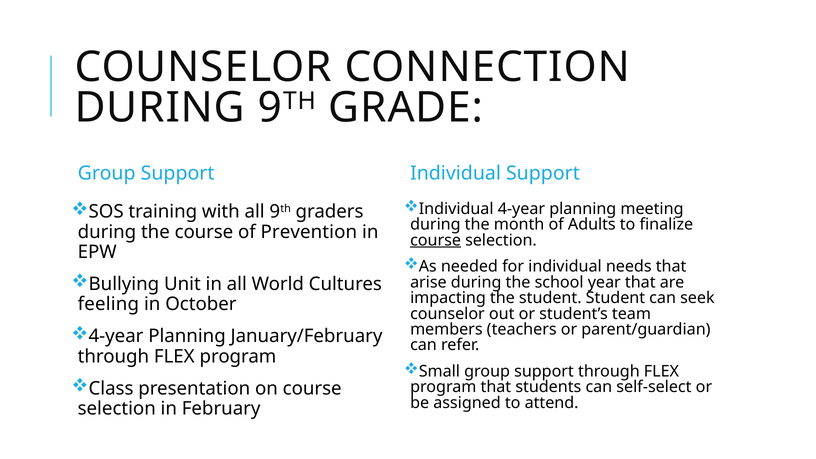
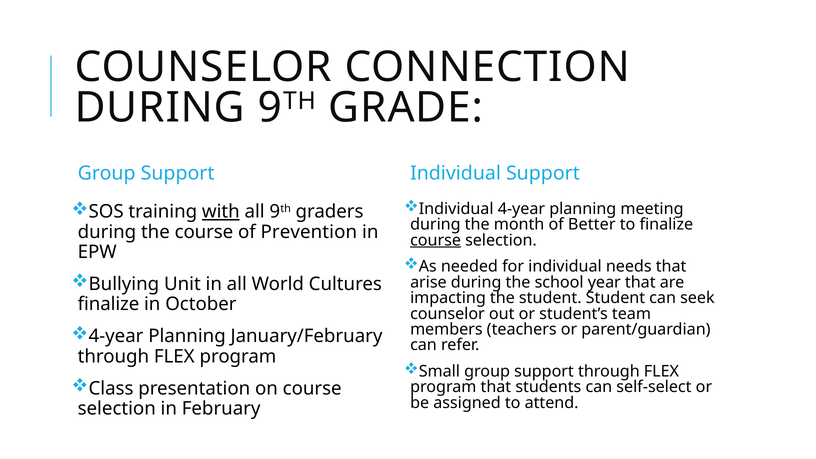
with underline: none -> present (221, 212)
Adults: Adults -> Better (592, 225)
feeling: feeling -> finalize (109, 304)
